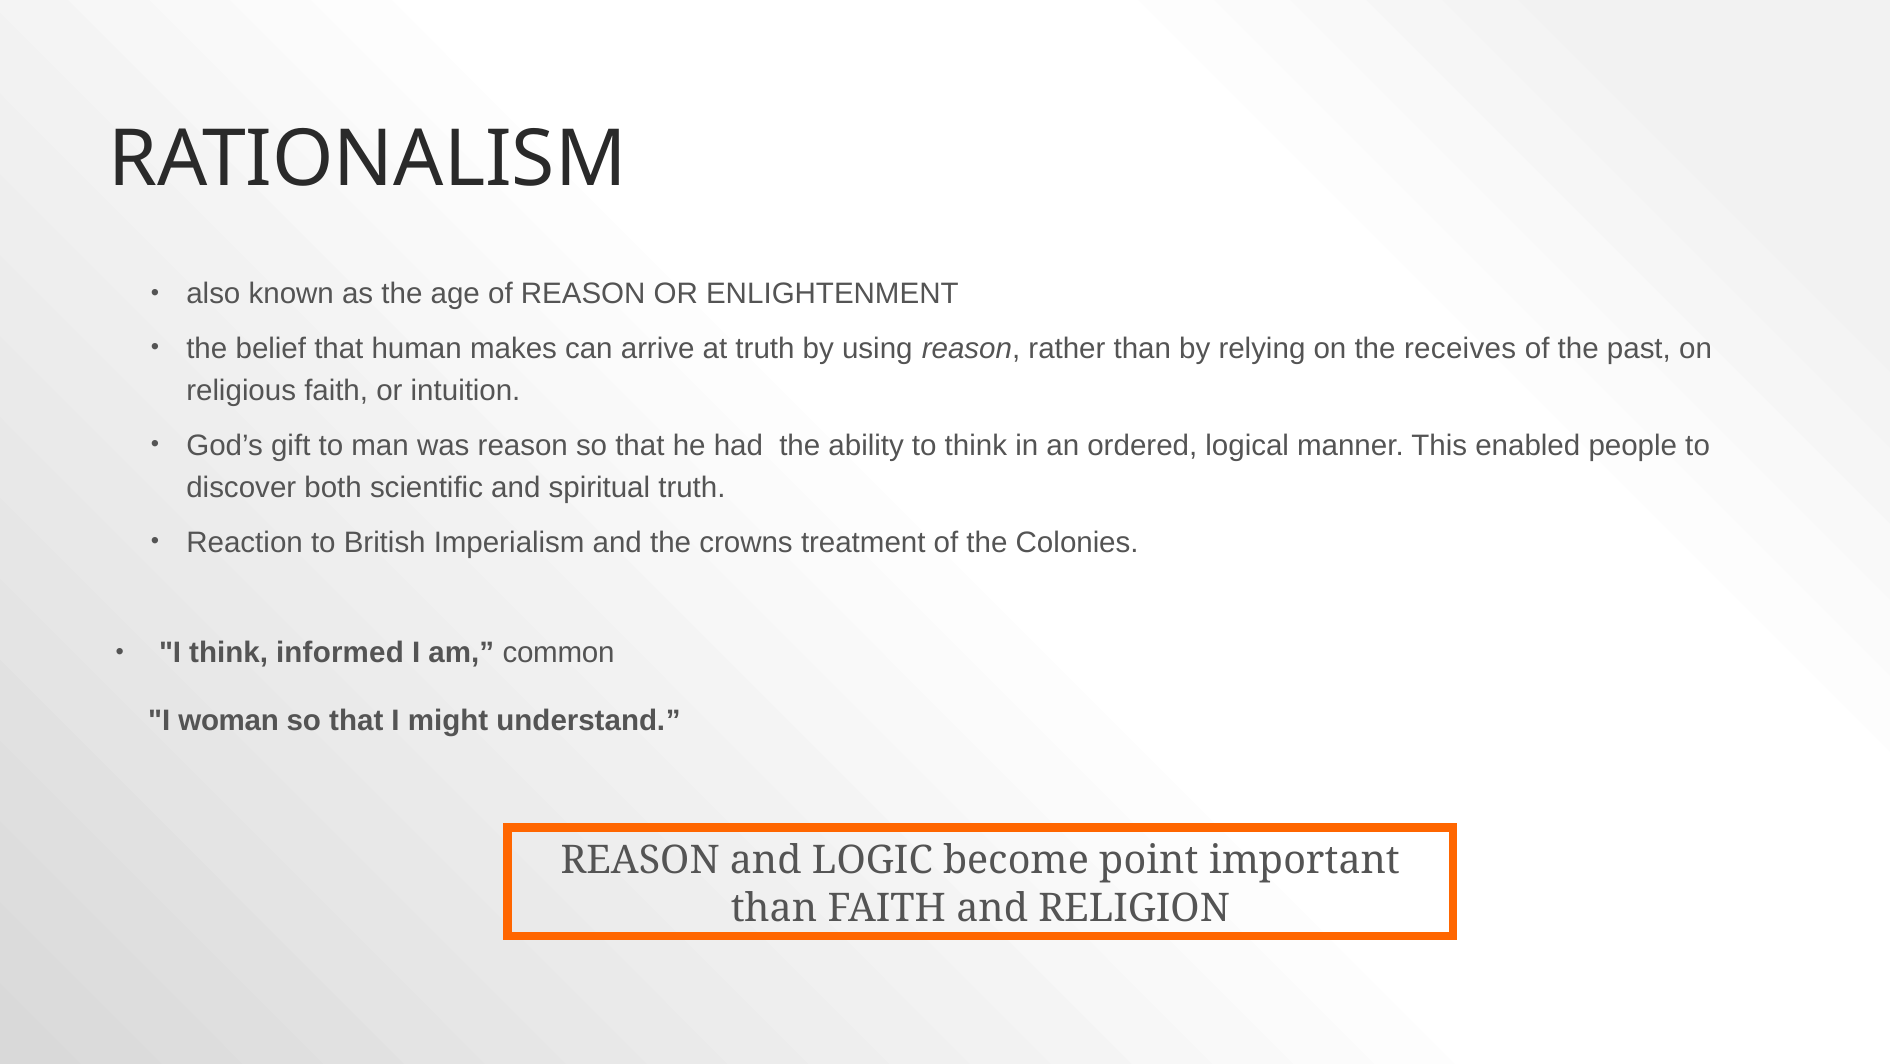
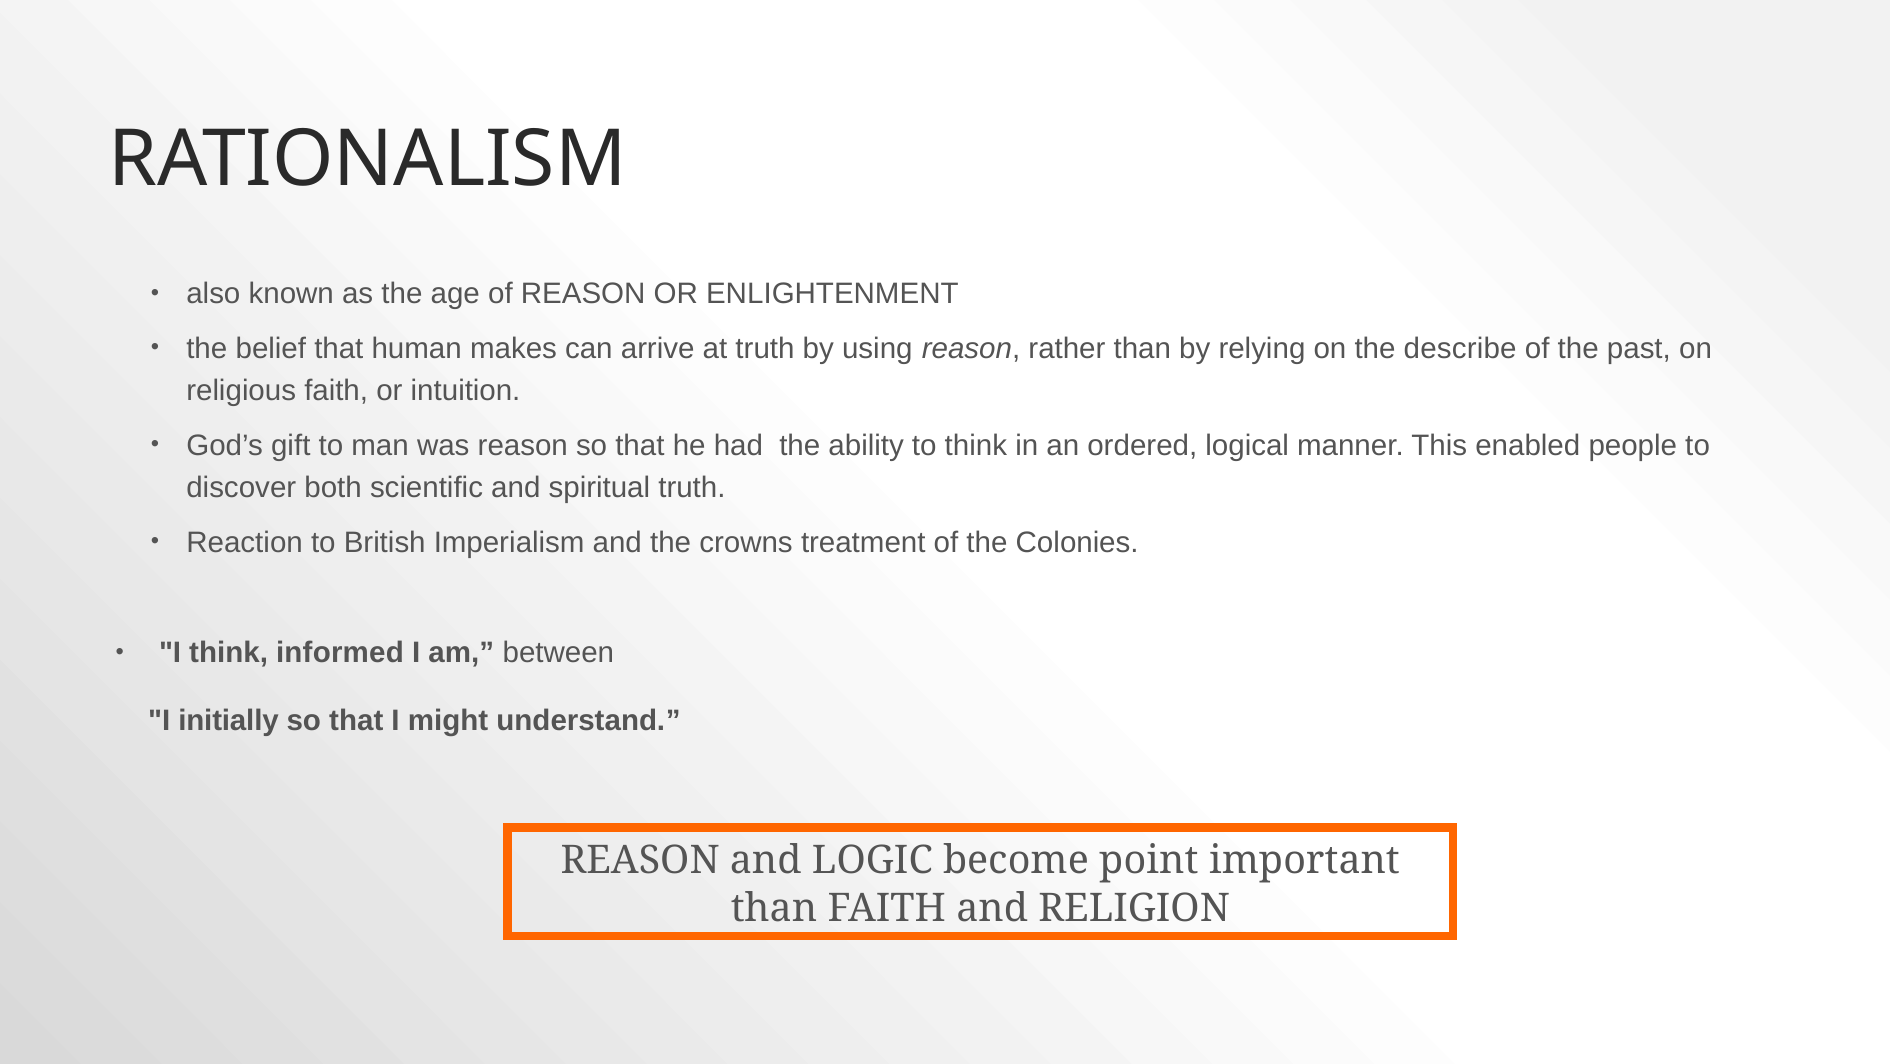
receives: receives -> describe (1460, 348)
common: common -> between (558, 653)
woman: woman -> initially (229, 720)
